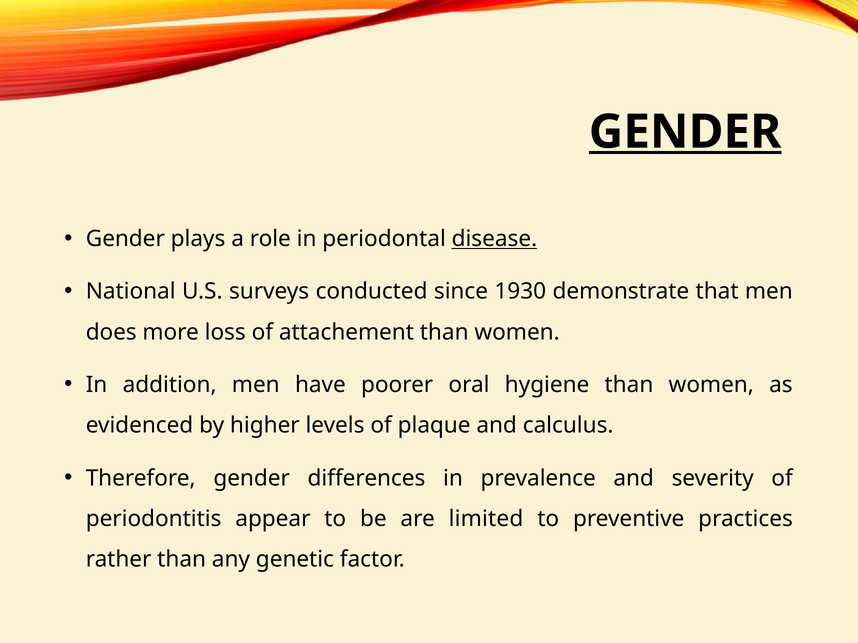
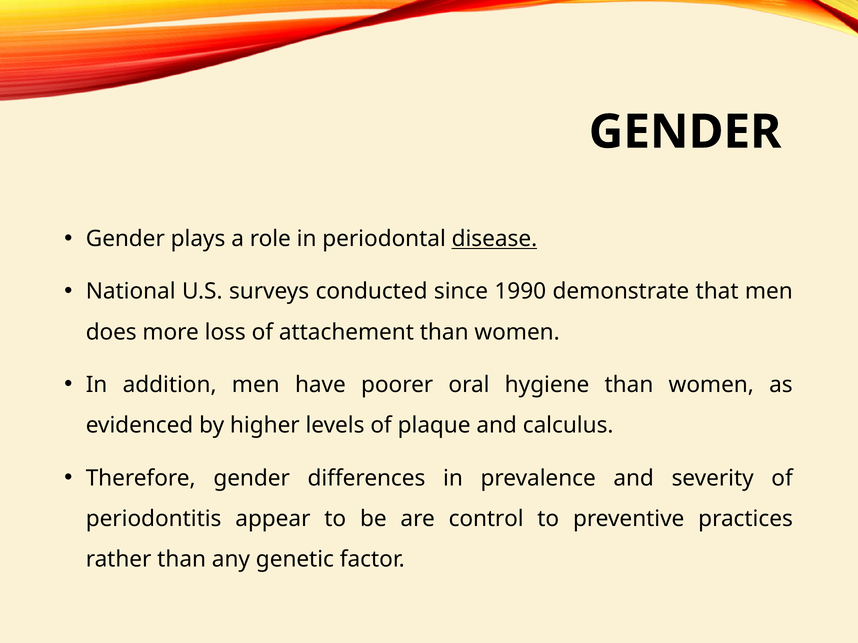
GENDER underline: present -> none (685, 132)
1930: 1930 -> 1990 (520, 292)
limited: limited -> control (486, 519)
